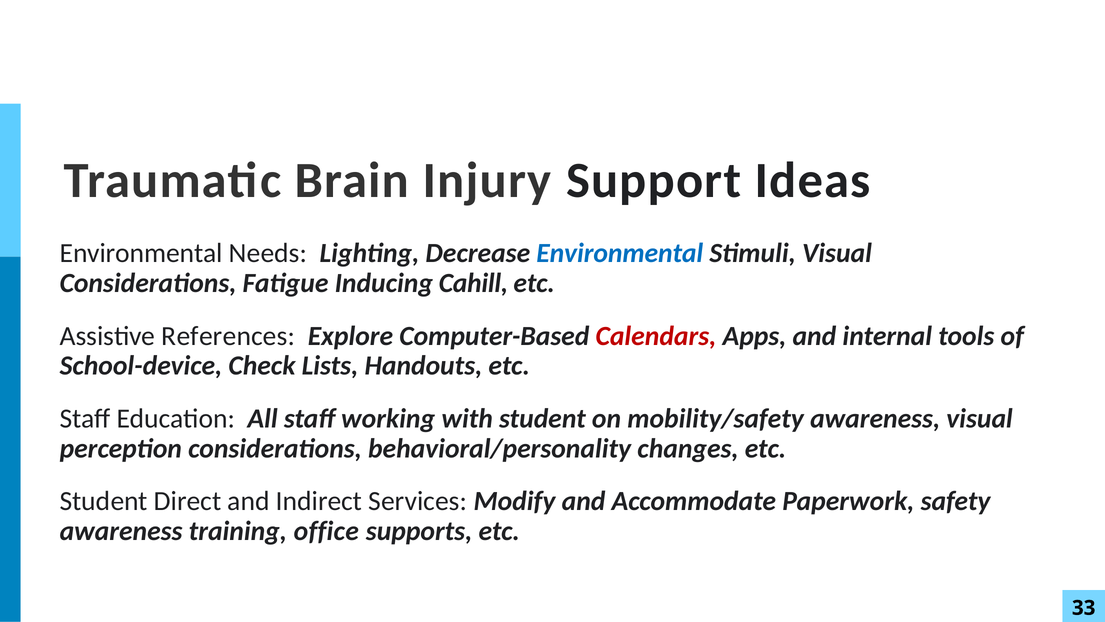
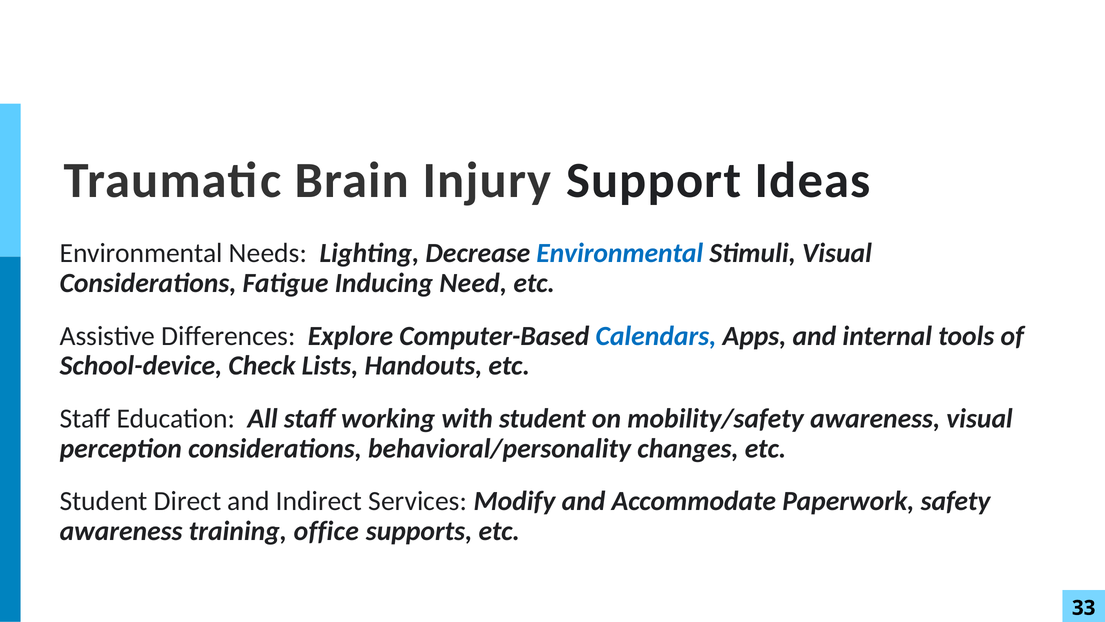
Cahill: Cahill -> Need (473, 283)
References: References -> Differences (228, 336)
Calendars colour: red -> blue (656, 336)
